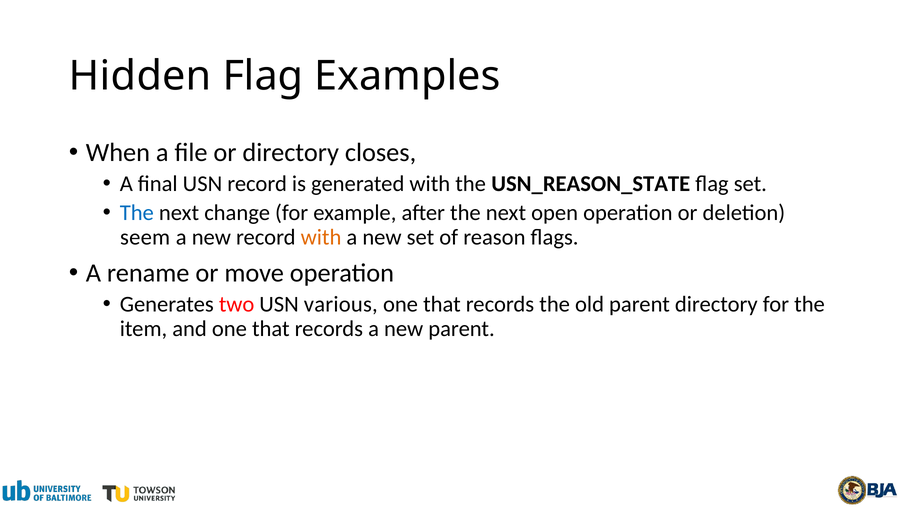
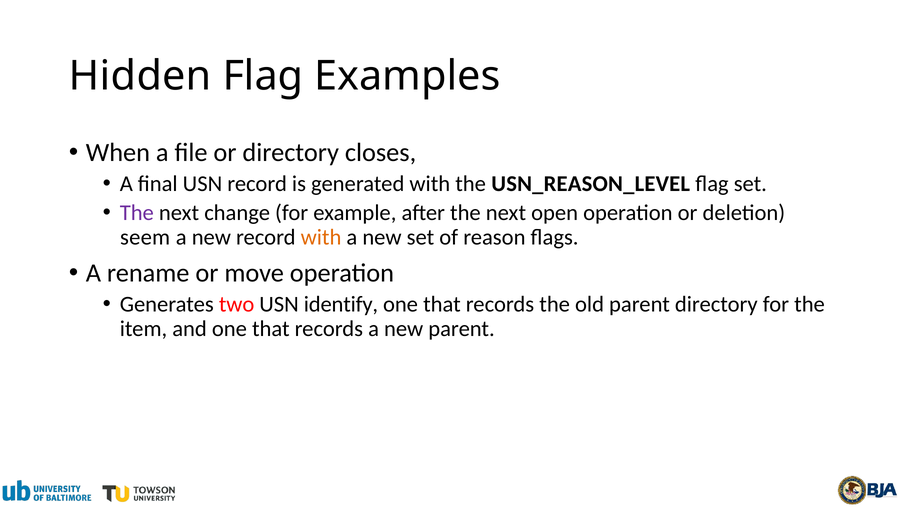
USN_REASON_STATE: USN_REASON_STATE -> USN_REASON_LEVEL (591, 184)
The colour: blue -> purple (137, 213)
various: various -> identify (341, 304)
